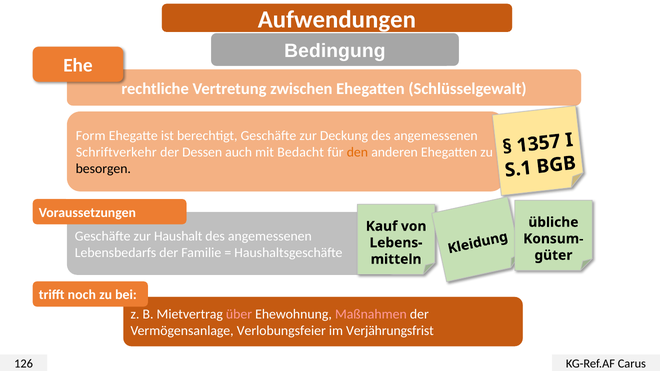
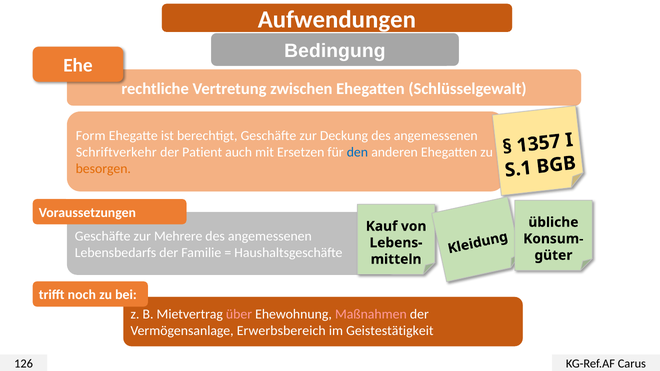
Dessen: Dessen -> Patient (202, 153)
Bedacht: Bedacht -> Ersetzen (301, 153)
den colour: orange -> blue (357, 153)
besorgen colour: black -> orange (103, 169)
Haushalt: Haushalt -> Mehrere (178, 236)
Verlobungsfeier: Verlobungsfeier -> Erwerbsbereich (281, 331)
Verjährungsfrist: Verjährungsfrist -> Geistestätigkeit (390, 331)
